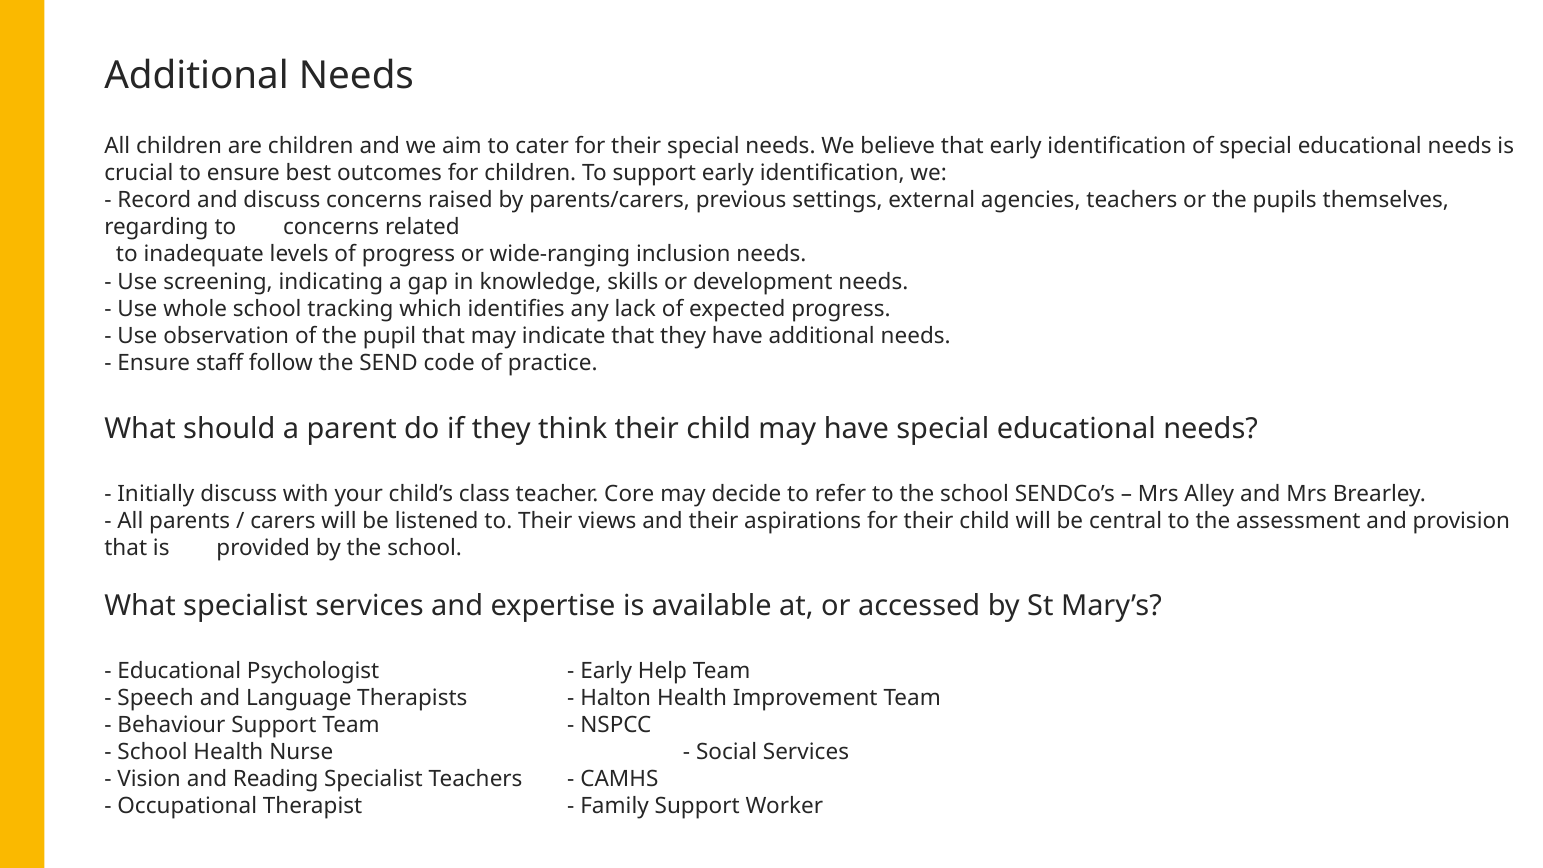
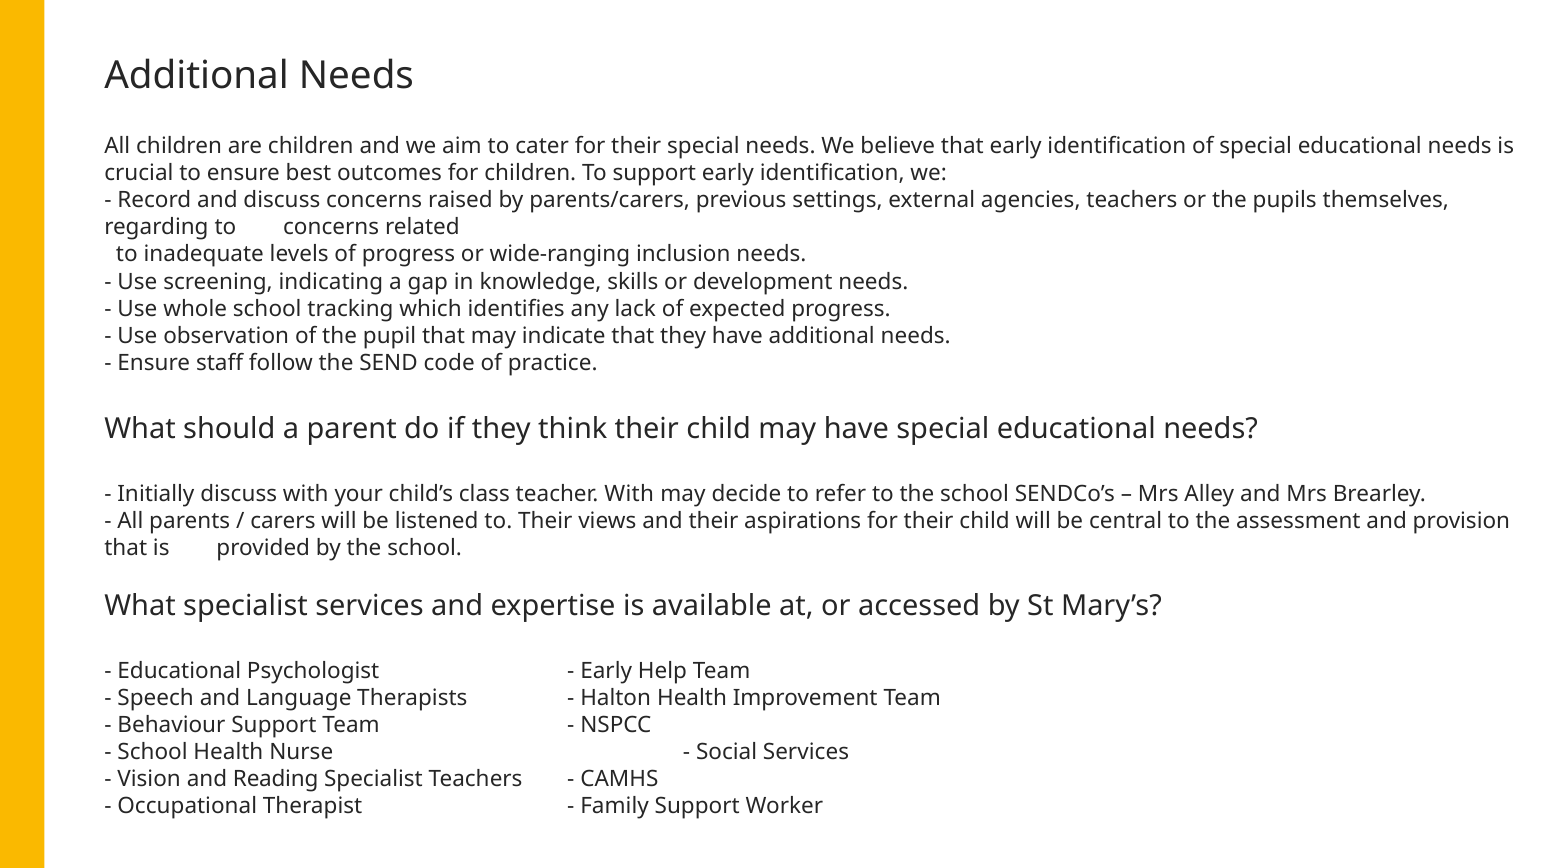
teacher Core: Core -> With (629, 494)
